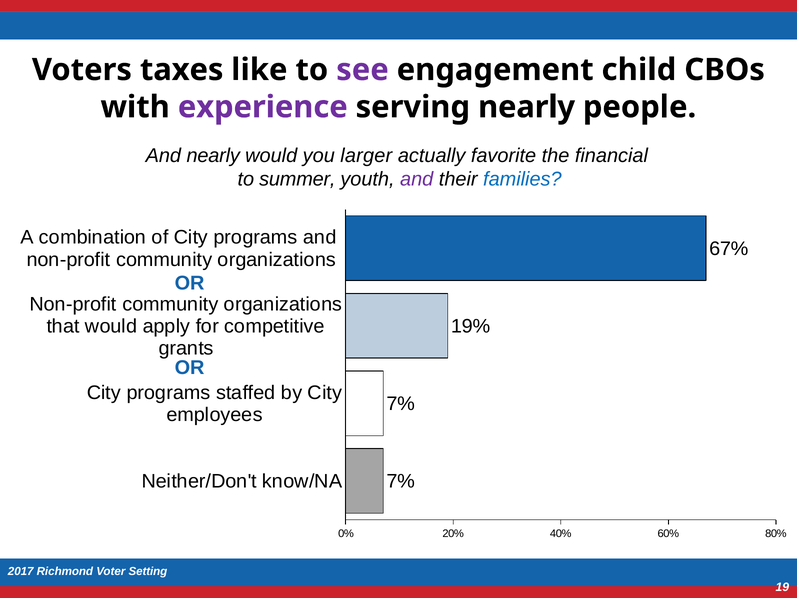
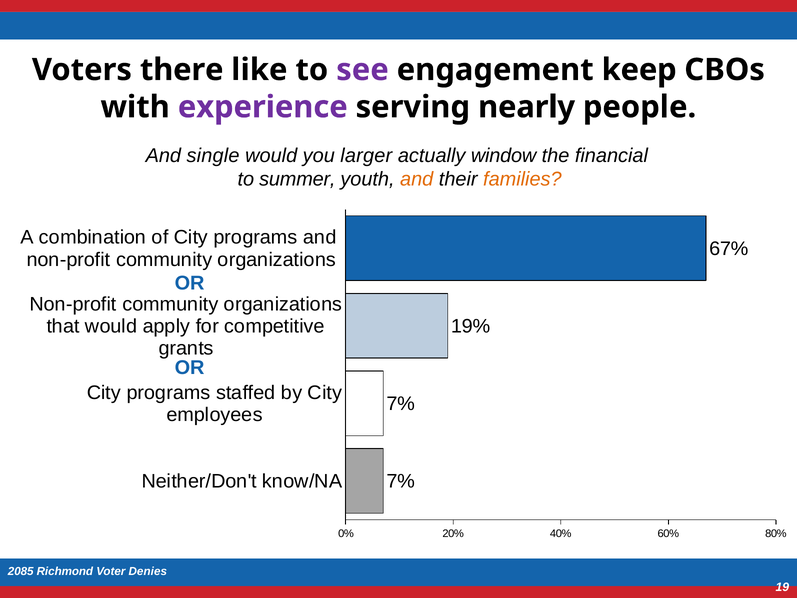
taxes: taxes -> there (182, 70)
child: child -> keep (639, 70)
And nearly: nearly -> single (213, 155)
favorite: favorite -> window (504, 155)
and colour: purple -> orange (417, 179)
families colour: blue -> orange (522, 179)
2017: 2017 -> 2085 (21, 571)
Setting: Setting -> Denies (148, 571)
